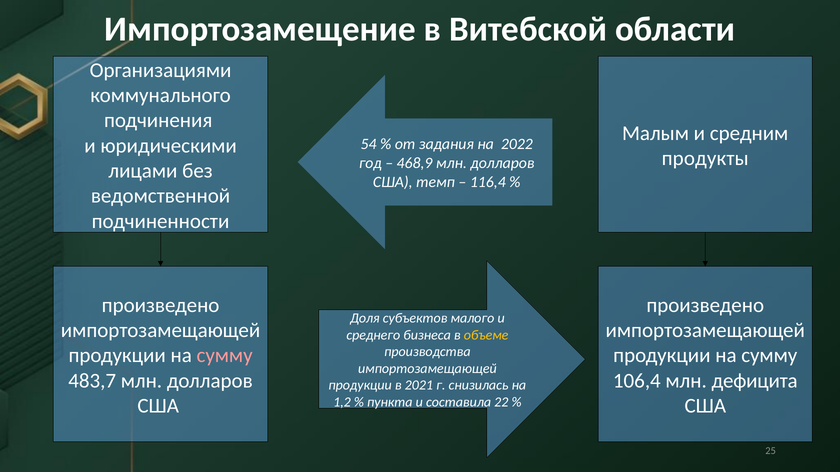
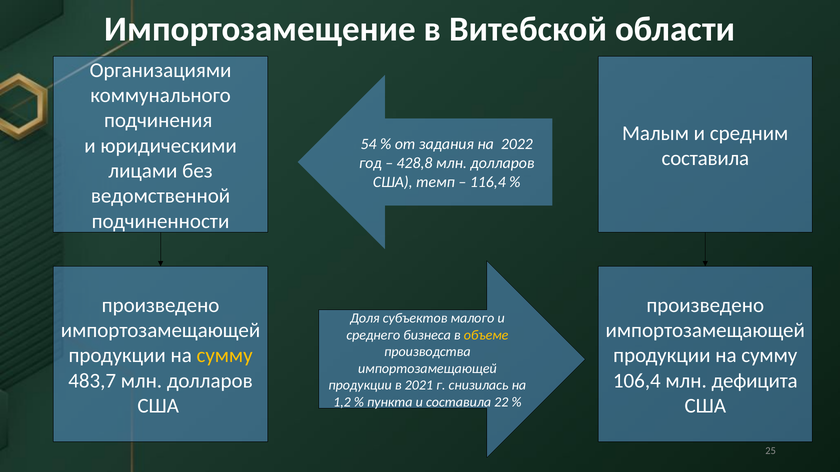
продукты: продукты -> составила (705, 158)
468,9: 468,9 -> 428,8 (414, 163)
сумму colour: pink -> yellow (225, 356)
